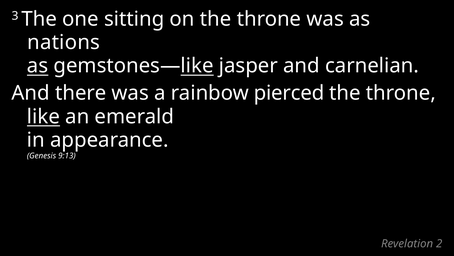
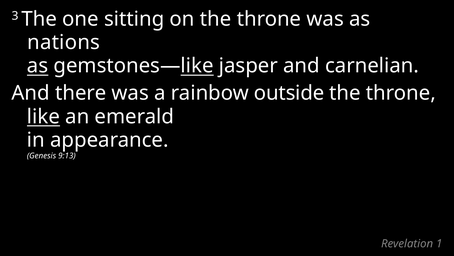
pierced: pierced -> outside (289, 93)
2: 2 -> 1 (439, 243)
